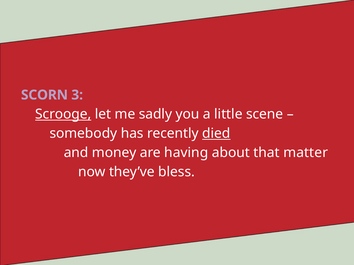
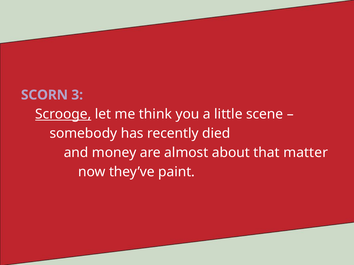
sadly: sadly -> think (155, 114)
died underline: present -> none (216, 134)
having: having -> almost (186, 153)
bless: bless -> paint (177, 172)
